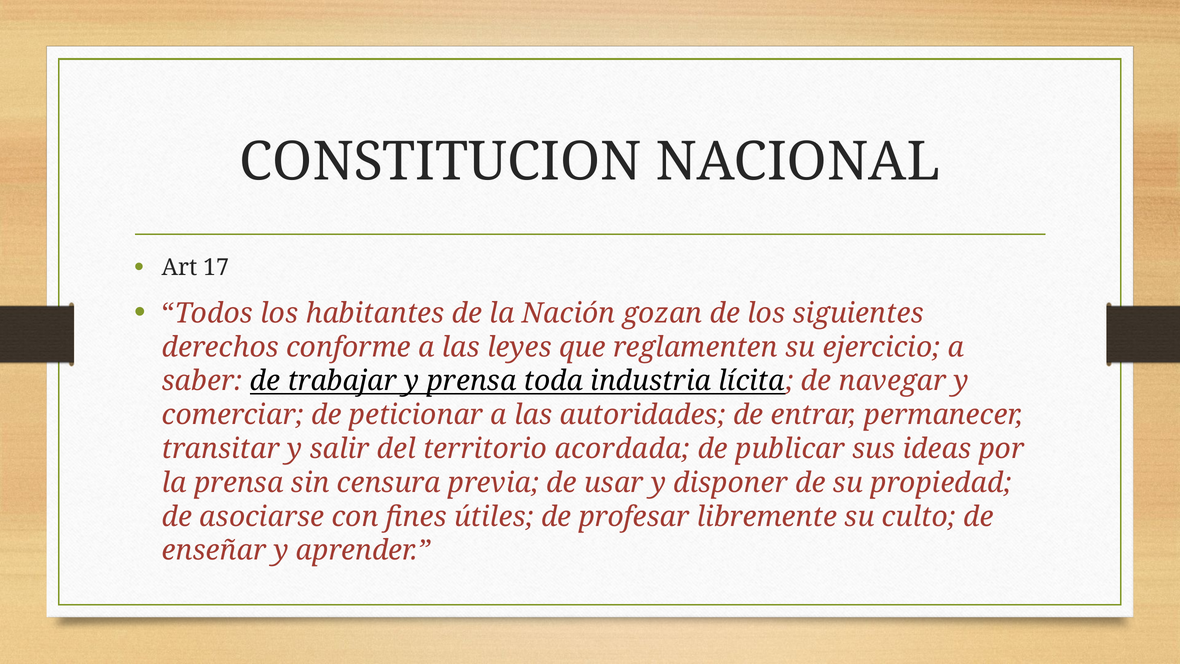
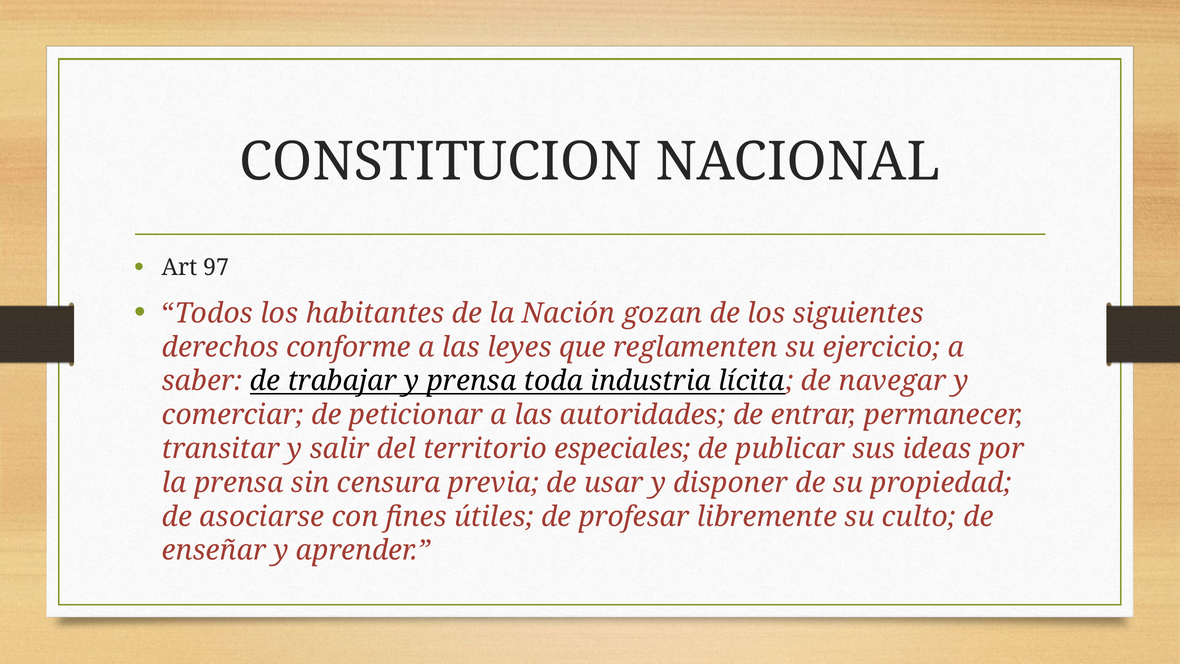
17: 17 -> 97 (216, 268)
acordada: acordada -> especiales (622, 449)
